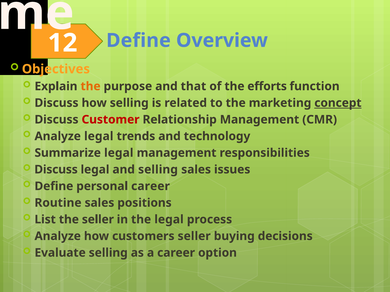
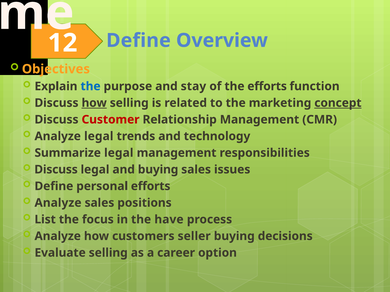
the colour: orange -> blue (91, 86)
that: that -> stay (193, 86)
how underline: none -> present (94, 103)
and selling: selling -> buying (158, 170)
personal career: career -> efforts (151, 186)
Routine: Routine -> Analyze (58, 203)
the seller: seller -> focus (98, 220)
the legal: legal -> have (169, 220)
